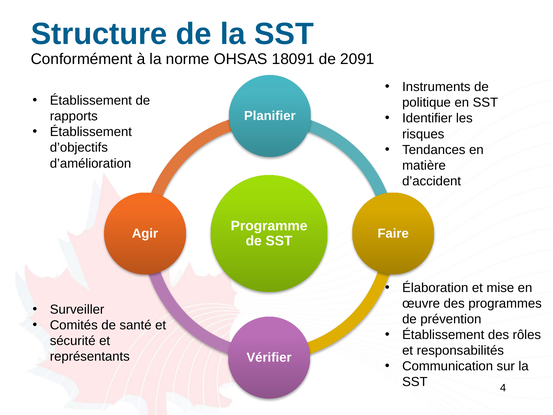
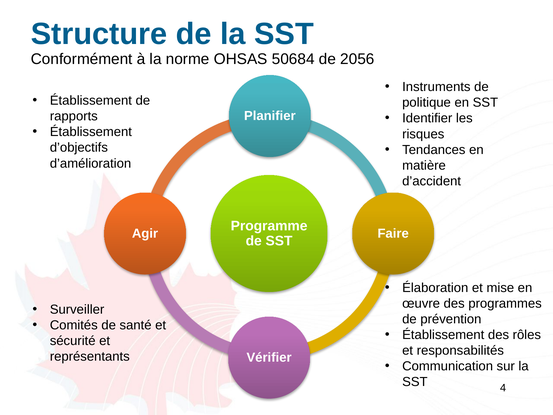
18091: 18091 -> 50684 (293, 59)
2091: 2091 -> 2056 (357, 59)
